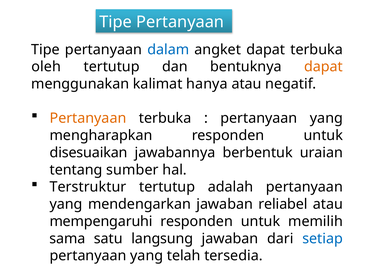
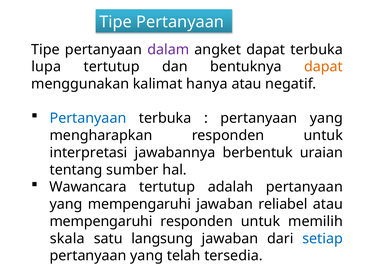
dalam colour: blue -> purple (168, 50)
oleh: oleh -> lupa (46, 67)
Pertanyaan colour: orange -> blue (88, 118)
disesuaikan: disesuaikan -> interpretasi (89, 153)
Terstruktur: Terstruktur -> Wawancara (88, 187)
yang mendengarkan: mendengarkan -> mempengaruhi (140, 204)
sama: sama -> skala (67, 239)
